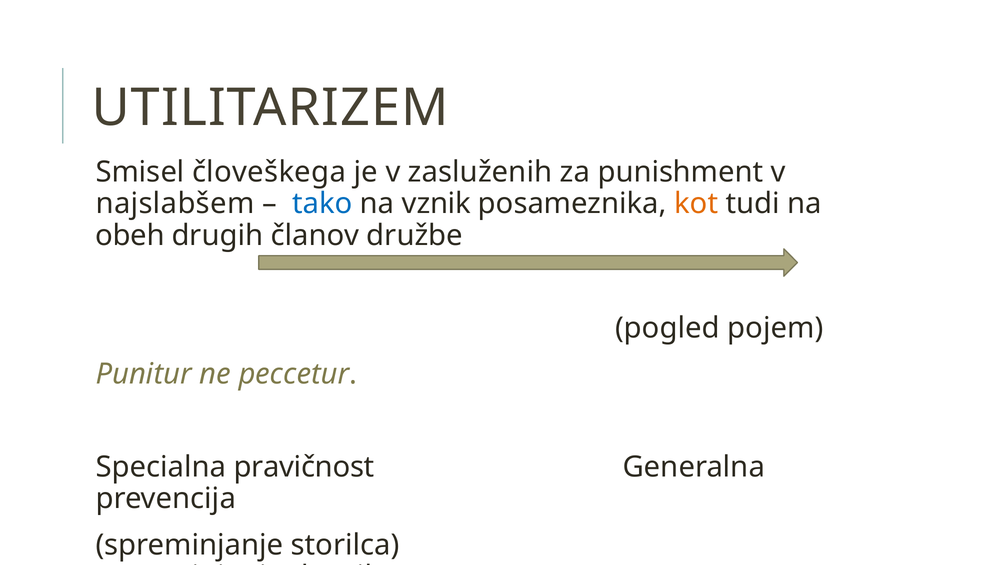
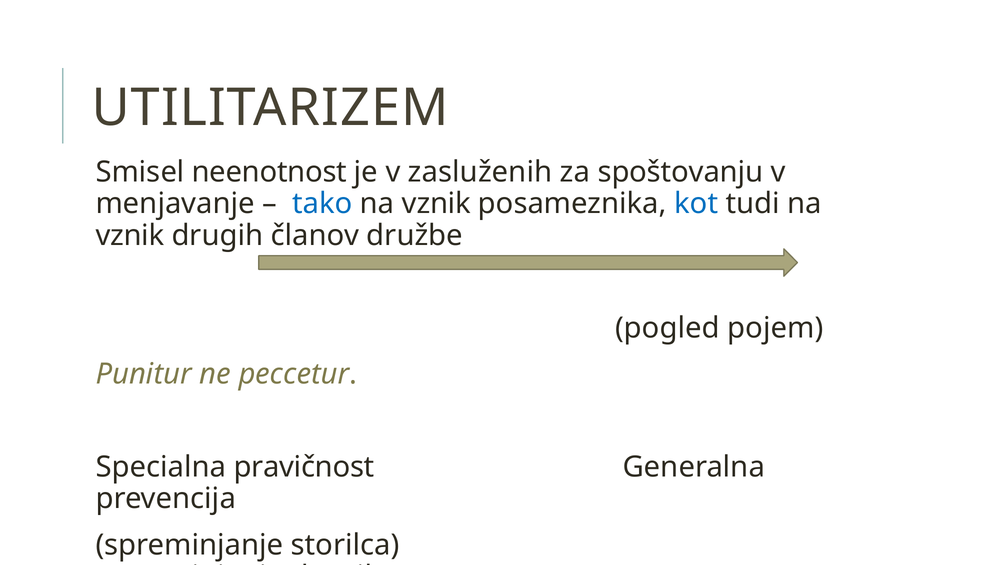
človeškega: človeškega -> neenotnost (269, 172)
punishment: punishment -> spoštovanju (681, 172)
najslabšem: najslabšem -> menjavanje (175, 204)
kot colour: orange -> blue (696, 204)
obeh: obeh -> vznik (130, 235)
